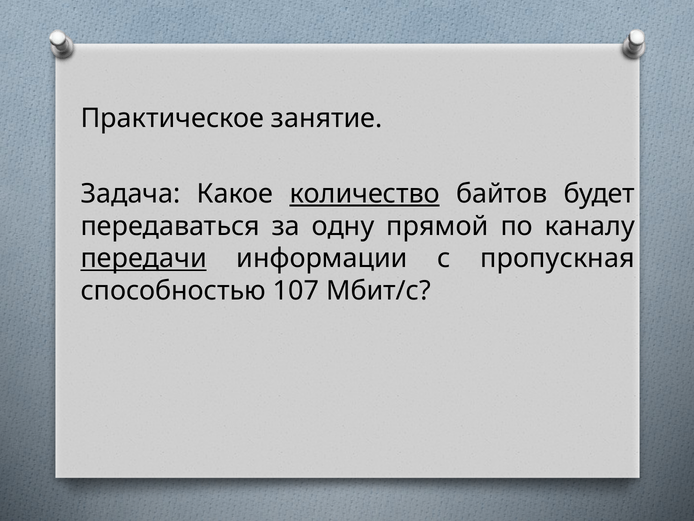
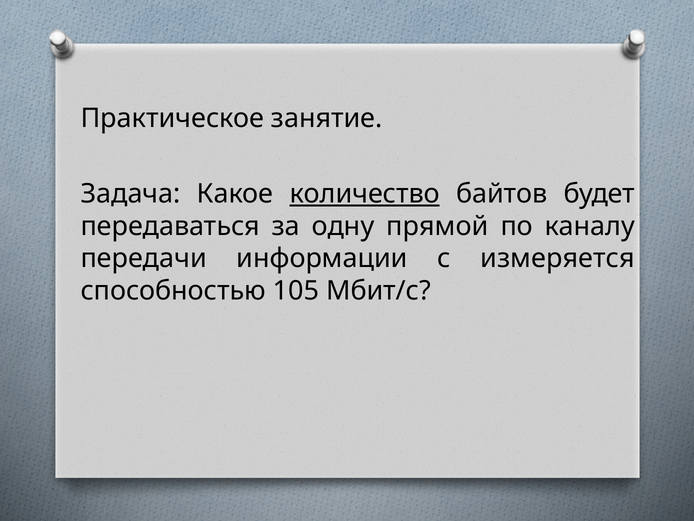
передачи underline: present -> none (144, 258)
пропускная: пропускная -> измеряется (558, 258)
107: 107 -> 105 (296, 291)
